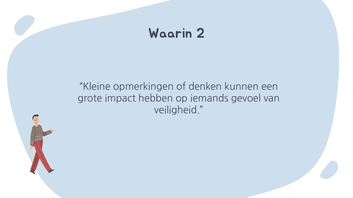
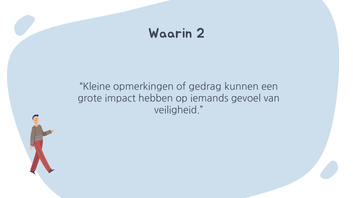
denken: denken -> gedrag (205, 87)
